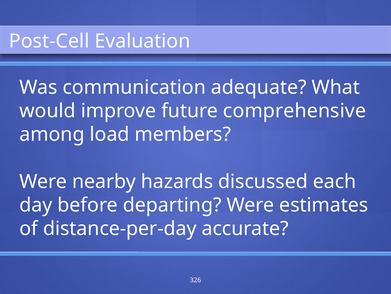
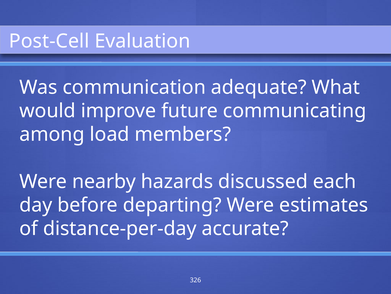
comprehensive: comprehensive -> communicating (295, 111)
